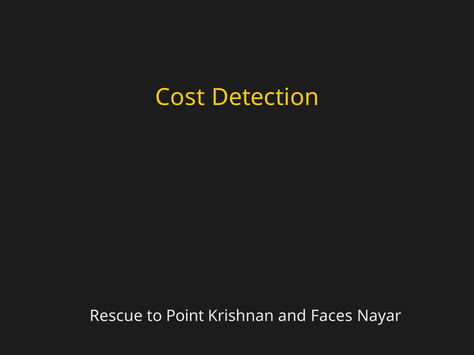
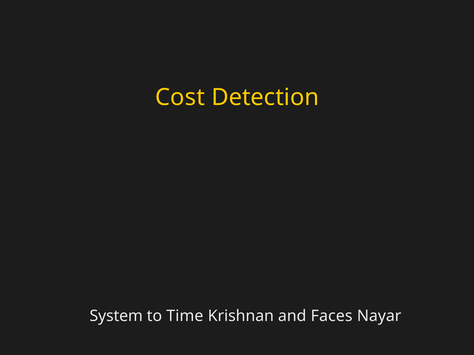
Rescue: Rescue -> System (116, 316)
Point: Point -> Time (185, 316)
